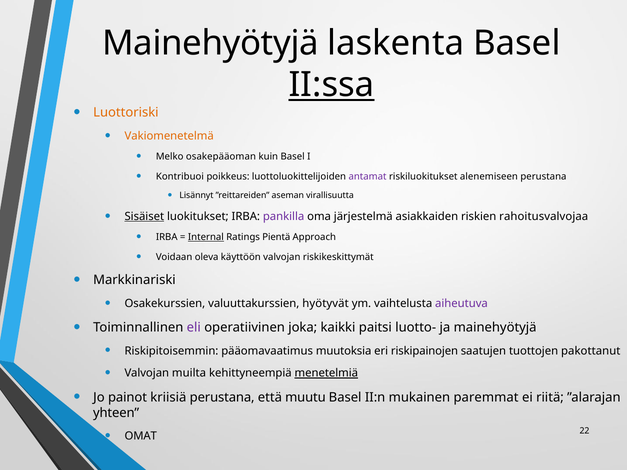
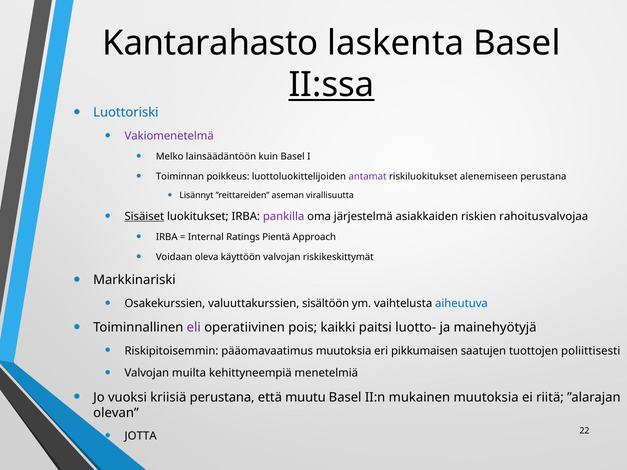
Mainehyötyjä: Mainehyötyjä -> Kantarahasto (210, 43)
Luottoriski colour: orange -> blue (126, 113)
Vakiomenetelmä colour: orange -> purple (169, 136)
osakepääoman: osakepääoman -> lainsäädäntöön (221, 157)
Kontribuoi: Kontribuoi -> Toiminnan (180, 177)
Internal underline: present -> none (206, 237)
hyötyvät: hyötyvät -> sisältöön (326, 304)
aiheutuva colour: purple -> blue (461, 304)
joka: joka -> pois (303, 328)
riskipainojen: riskipainojen -> pikkumaisen (424, 351)
pakottanut: pakottanut -> poliittisesti (591, 351)
menetelmiä underline: present -> none (326, 373)
painot: painot -> vuoksi (127, 397)
mukainen paremmat: paremmat -> muutoksia (486, 397)
yhteen: yhteen -> olevan (116, 413)
OMAT: OMAT -> JOTTA (141, 436)
